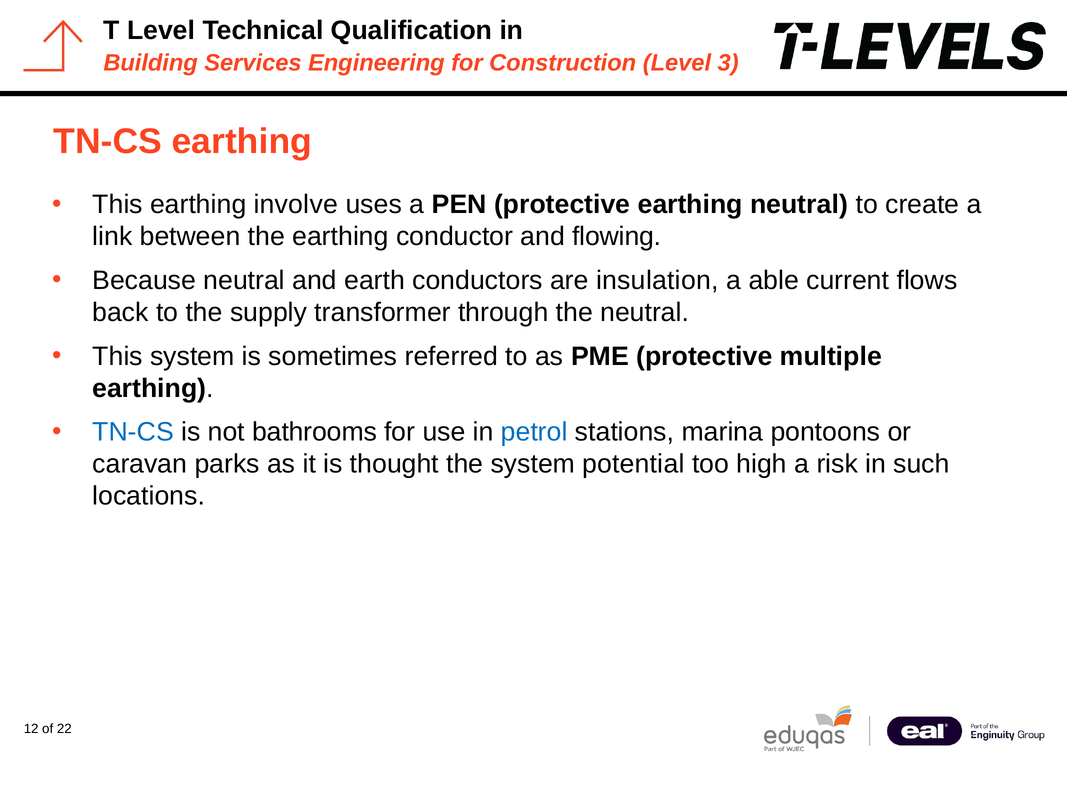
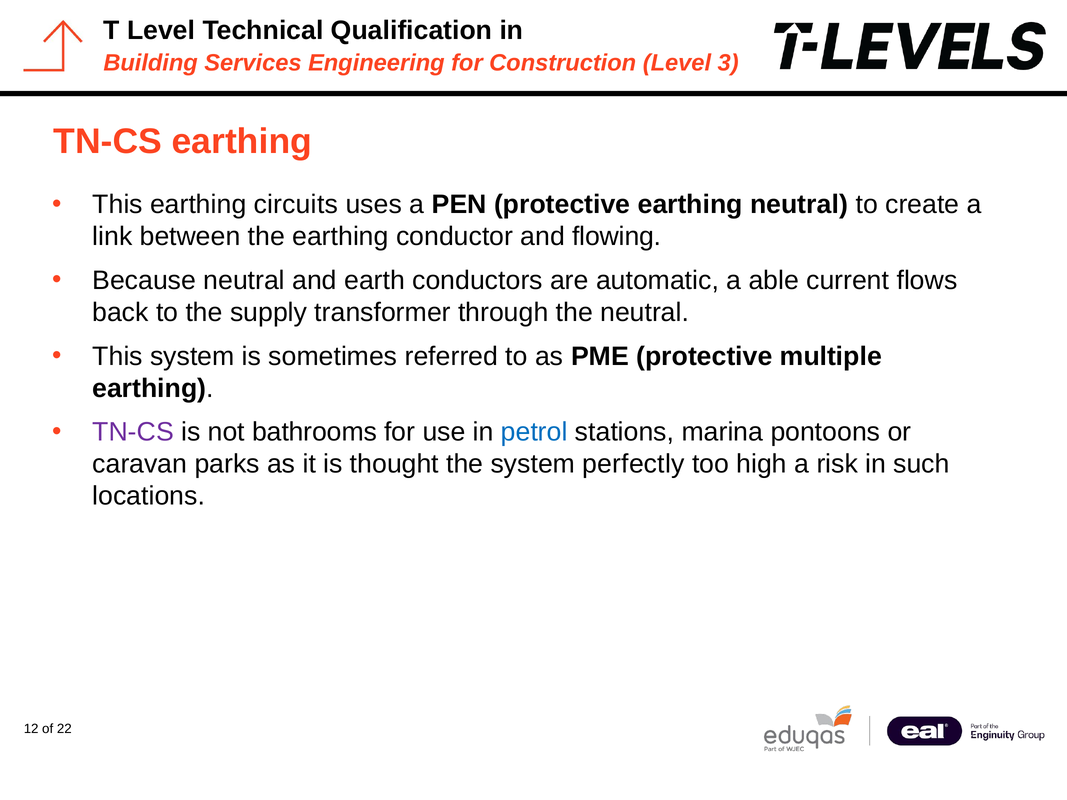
involve: involve -> circuits (296, 205)
insulation: insulation -> automatic (658, 281)
TN-CS colour: blue -> purple (133, 432)
potential: potential -> perfectly (633, 464)
